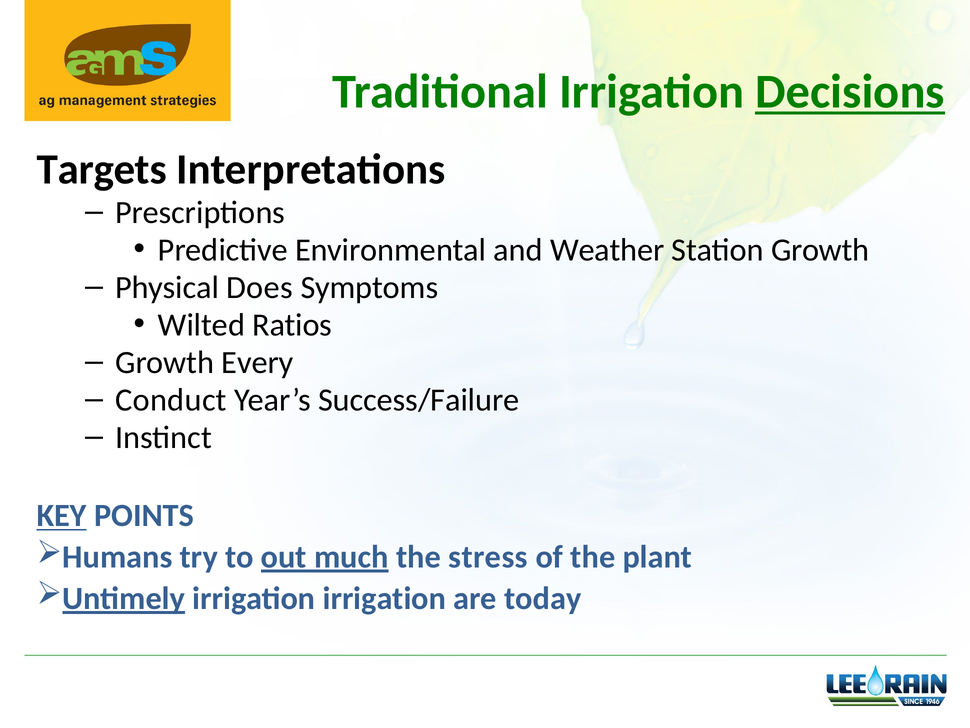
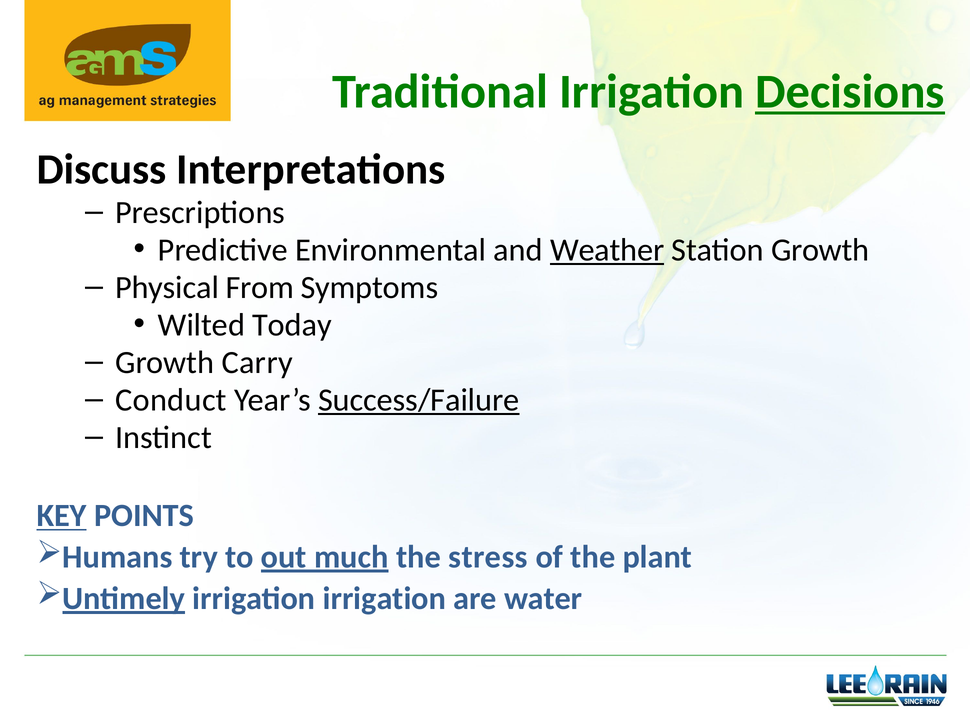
Targets: Targets -> Discuss (102, 169)
Weather underline: none -> present (607, 250)
Does: Does -> From (260, 287)
Ratios: Ratios -> Today (292, 325)
Every: Every -> Carry (257, 362)
Success/Failure underline: none -> present (419, 400)
today: today -> water (543, 598)
